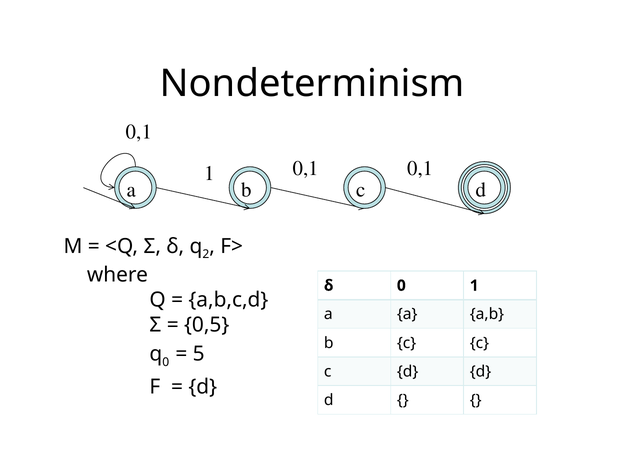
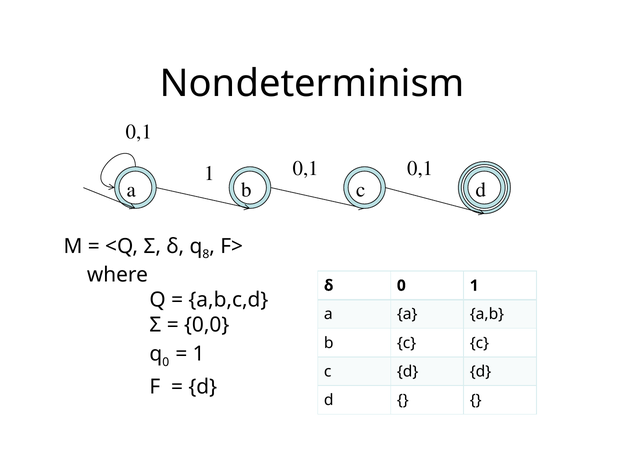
2: 2 -> 8 (206, 254)
0,5: 0,5 -> 0,0 (207, 325)
5: 5 -> 1 (199, 354)
